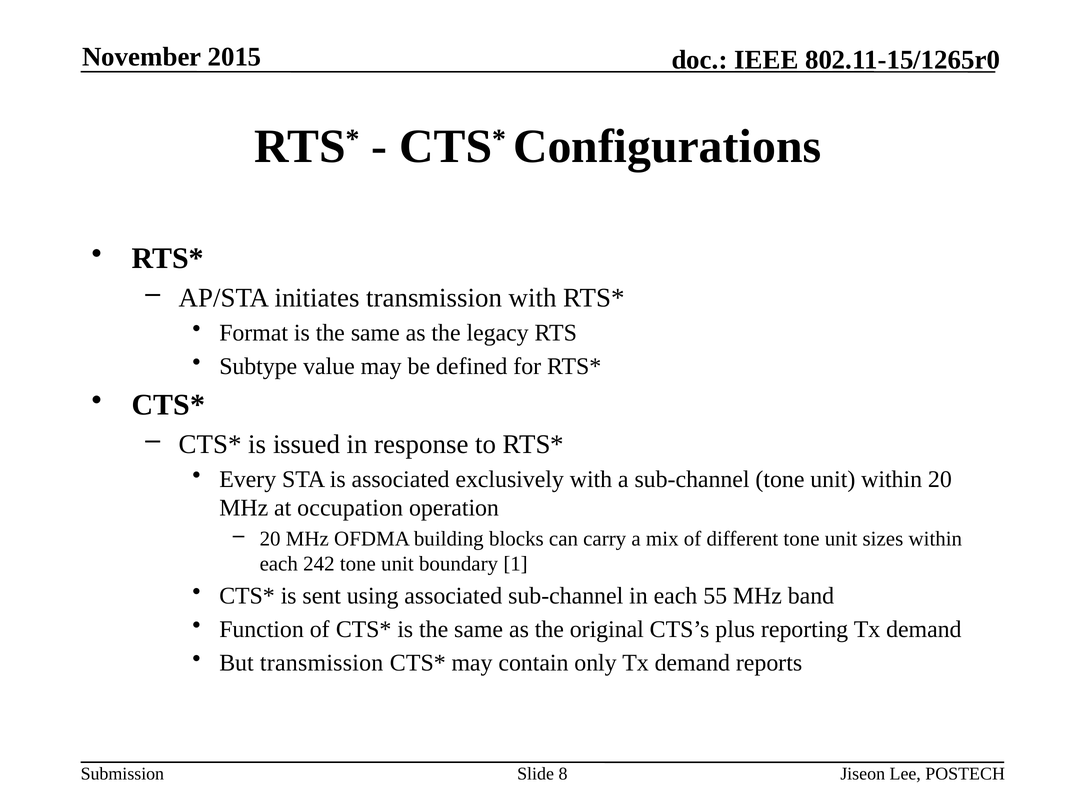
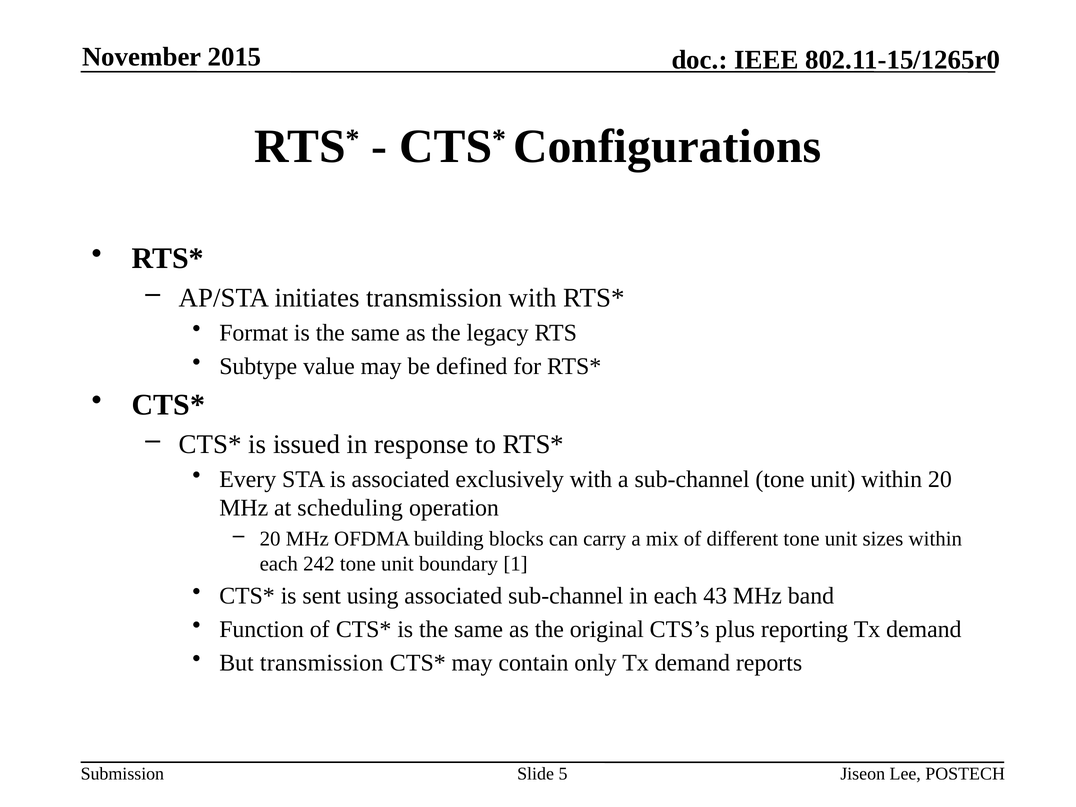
occupation: occupation -> scheduling (350, 508)
55: 55 -> 43 (715, 596)
8: 8 -> 5 (563, 774)
